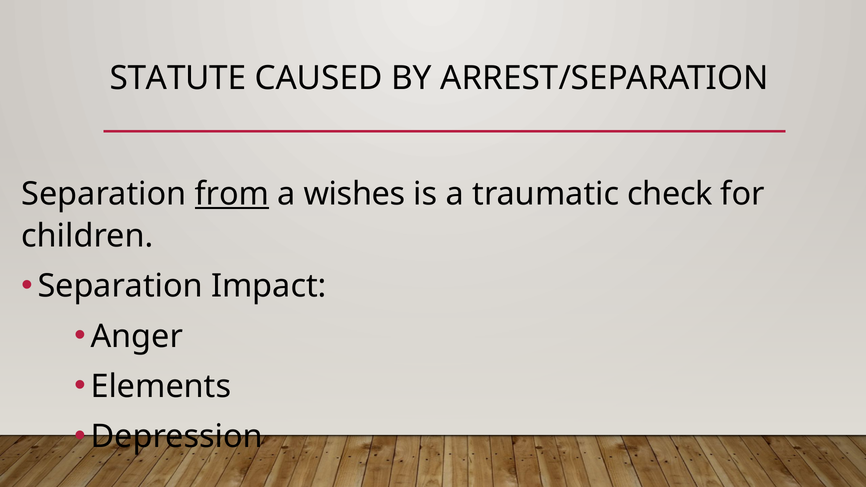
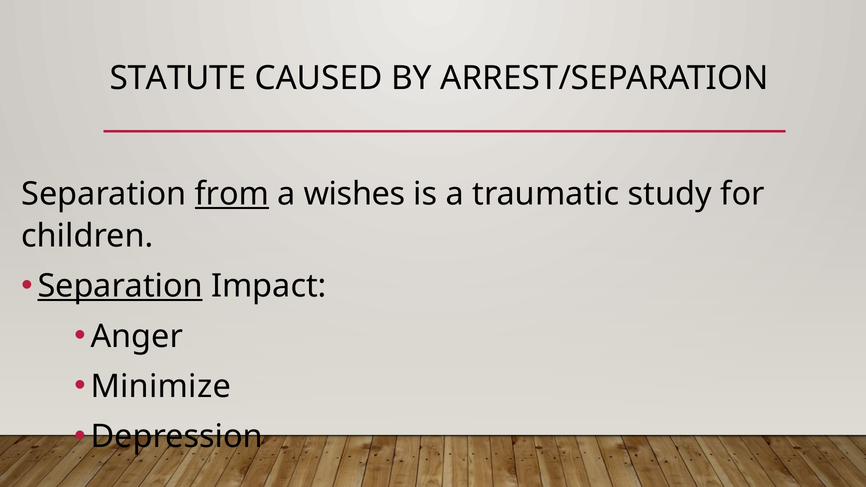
check: check -> study (670, 194)
Separation underline: none -> present (120, 286)
Elements: Elements -> Minimize (161, 387)
